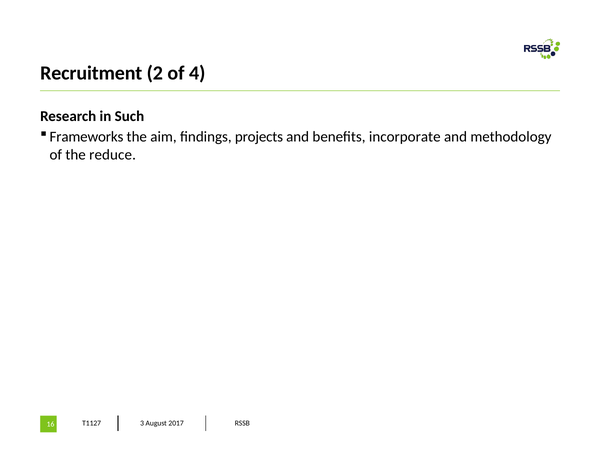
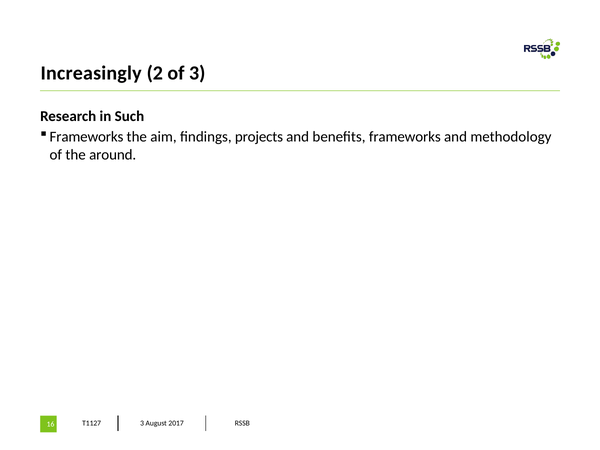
Recruitment: Recruitment -> Increasingly (91, 73)
of 4: 4 -> 3 (197, 73)
benefits incorporate: incorporate -> frameworks (405, 137)
reduce: reduce -> around (113, 155)
